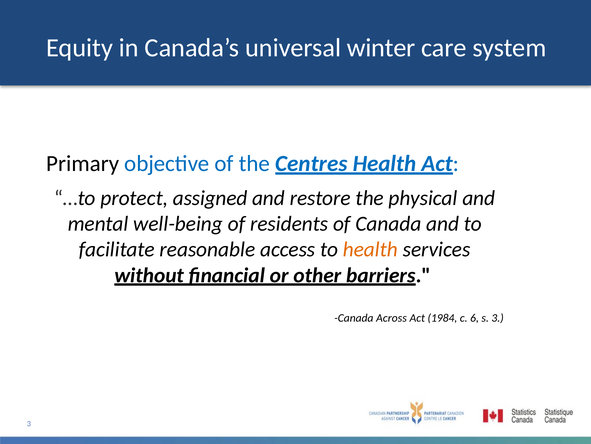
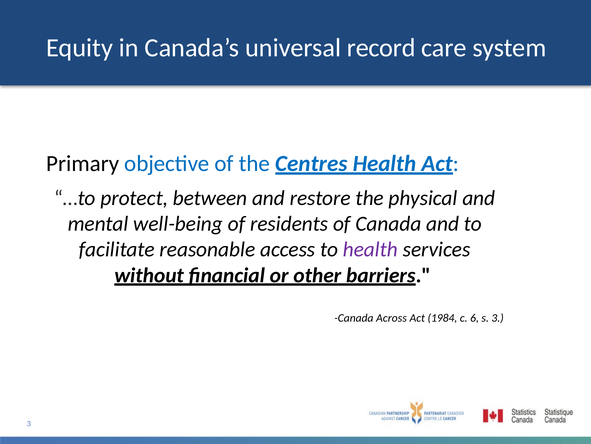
winter: winter -> record (381, 48)
assigned: assigned -> between (210, 198)
health colour: orange -> purple (370, 249)
